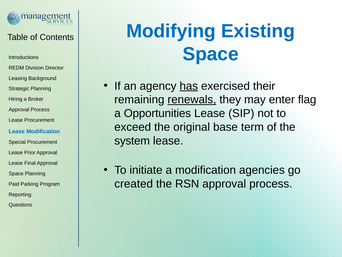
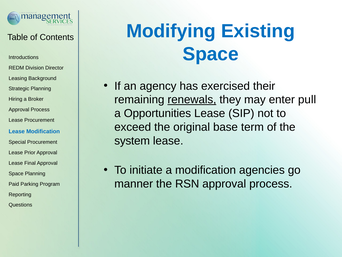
has underline: present -> none (189, 86)
flag: flag -> pull (307, 100)
created: created -> manner (134, 184)
